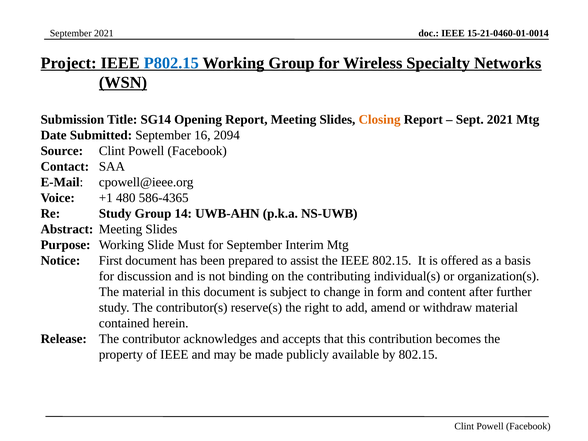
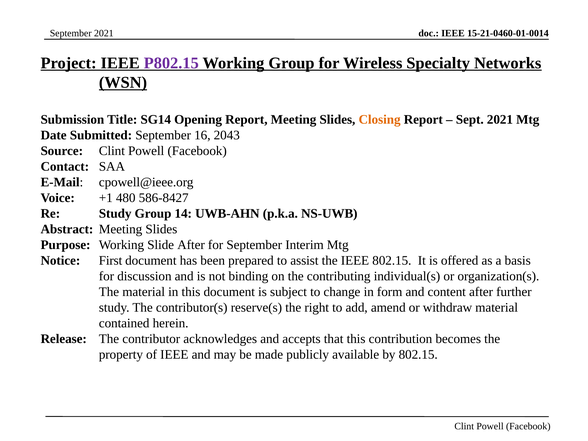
P802.15 colour: blue -> purple (171, 63)
2094: 2094 -> 2043 (227, 135)
586-4365: 586-4365 -> 586-8427 (164, 198)
Slide Must: Must -> After (191, 245)
